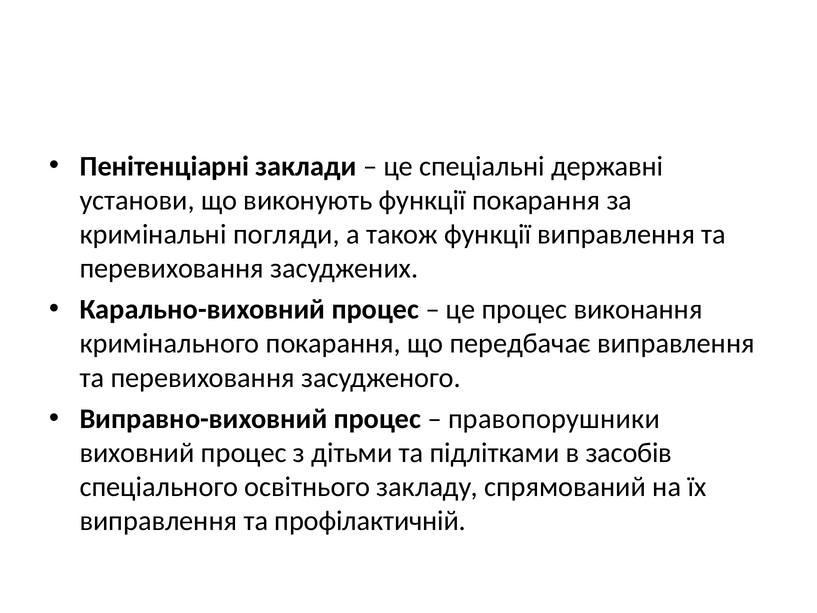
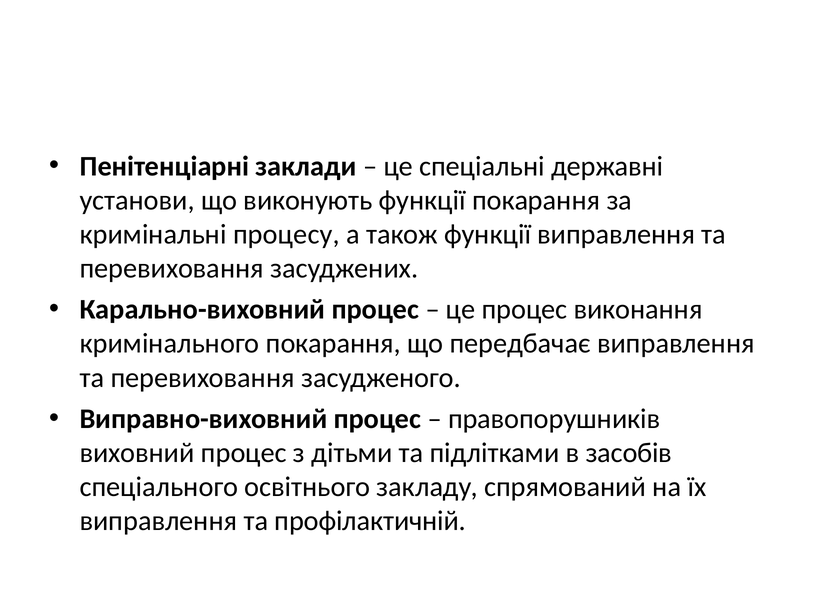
погляди: погляди -> процесу (286, 234)
правопорушники: правопорушники -> правопорушників (554, 419)
